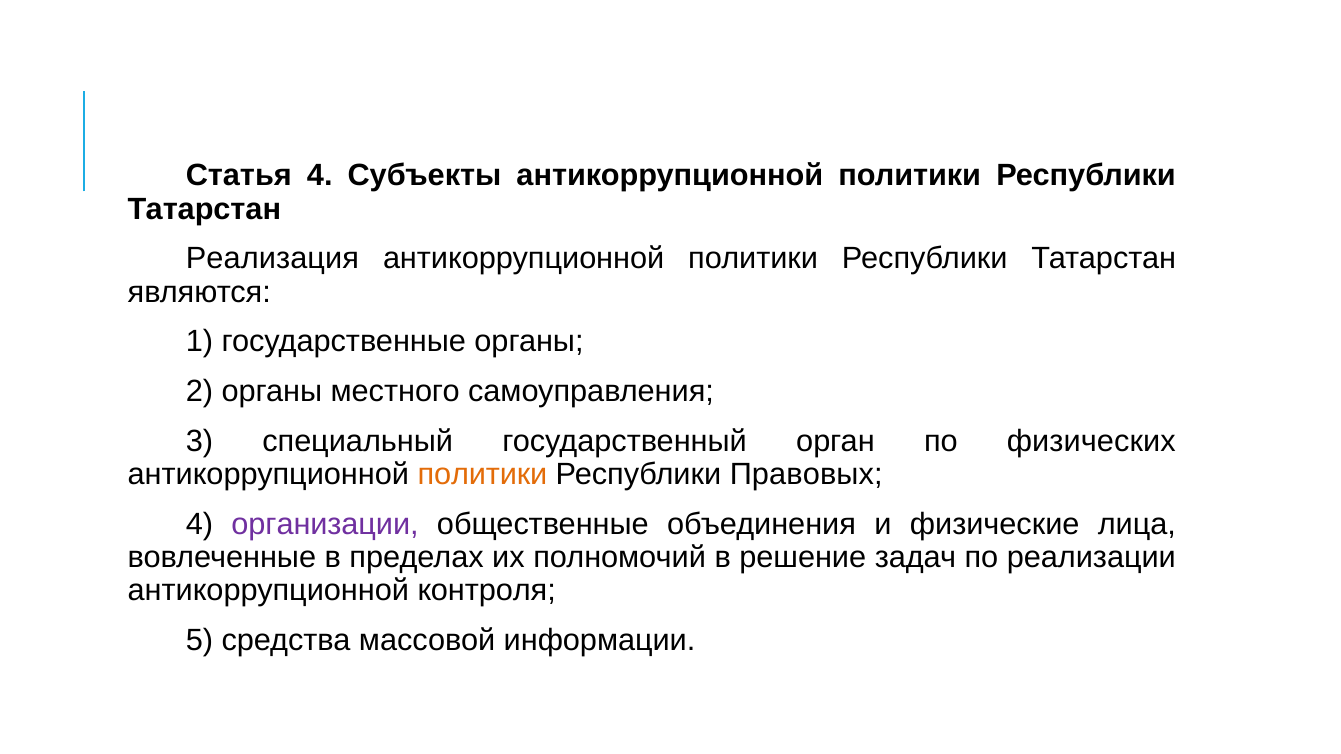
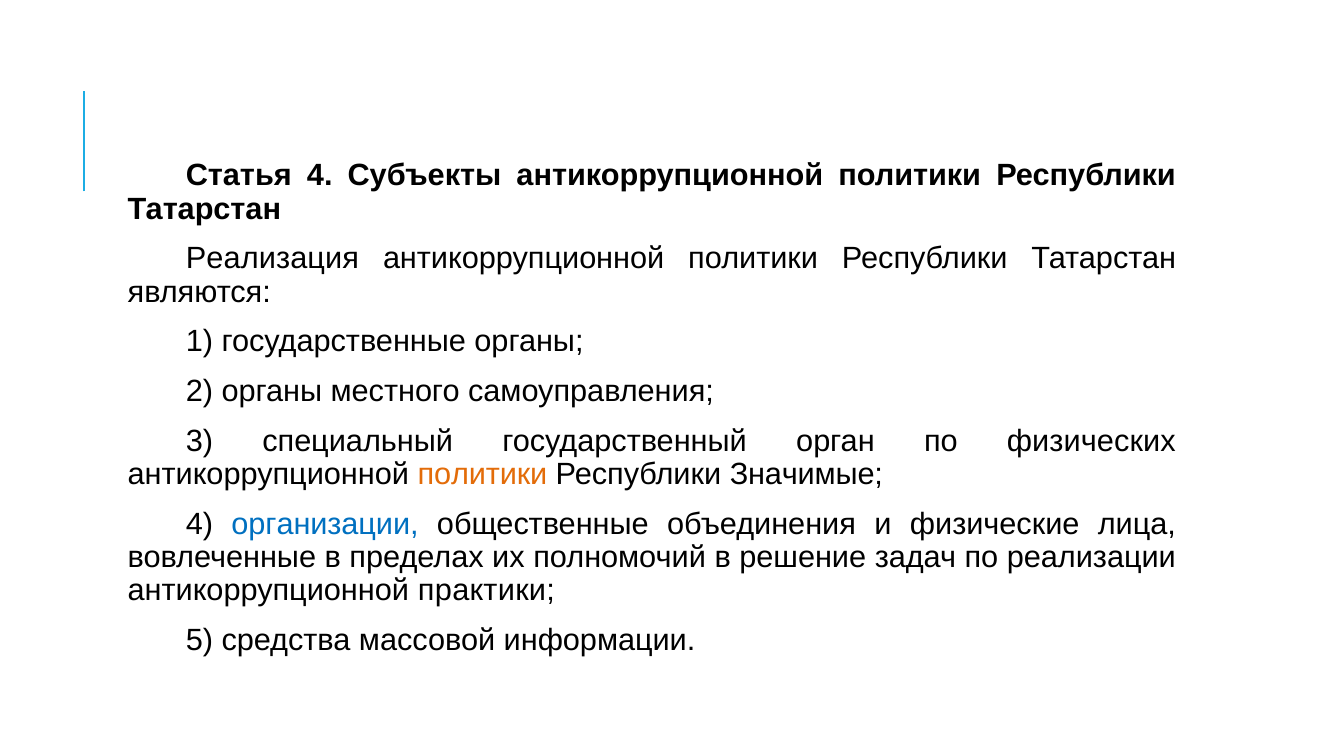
Правовых: Правовых -> Значимые (806, 475)
организации colour: purple -> blue (325, 525)
контроля: контроля -> практики (486, 591)
